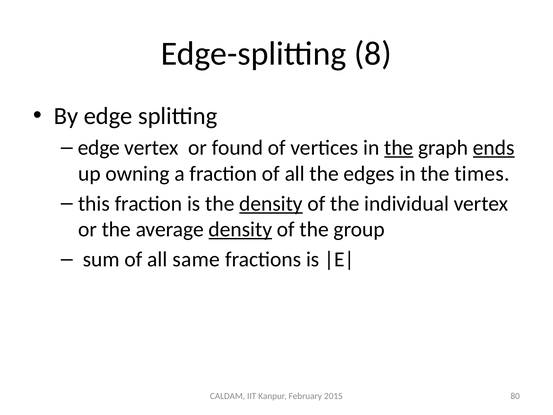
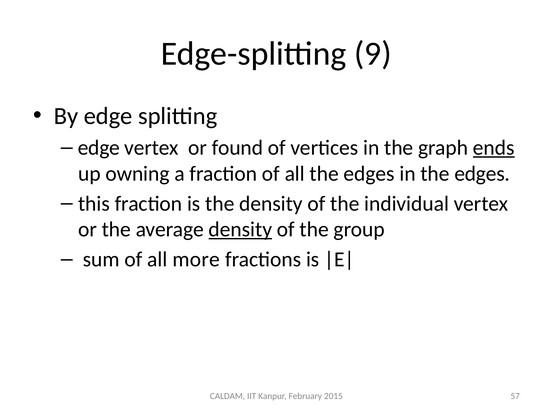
8: 8 -> 9 (373, 54)
the underline: present -> none (399, 148)
in the times: times -> edges (482, 173)
density underline: present -> none (271, 204)
same: same -> more (196, 259)
80: 80 -> 57 (515, 396)
